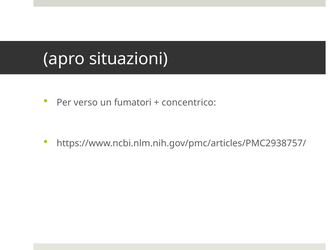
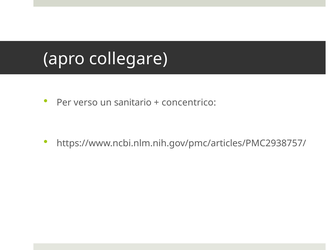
situazioni: situazioni -> collegare (128, 59)
fumatori: fumatori -> sanitario (133, 103)
